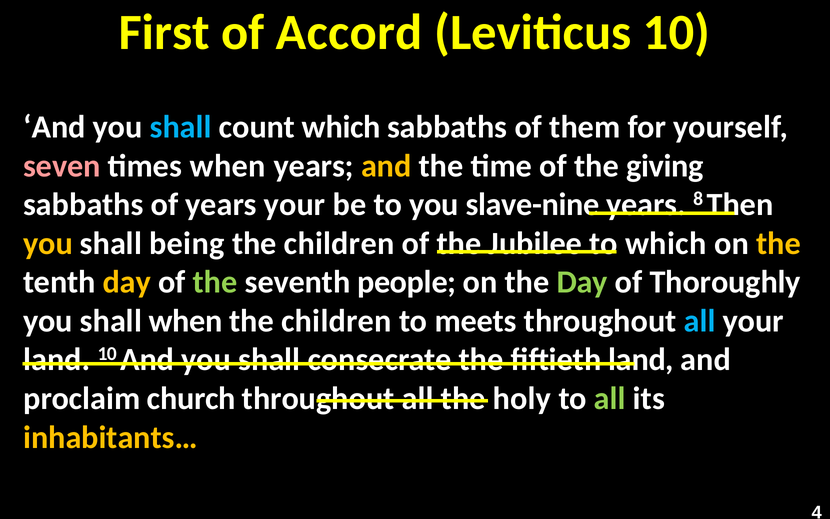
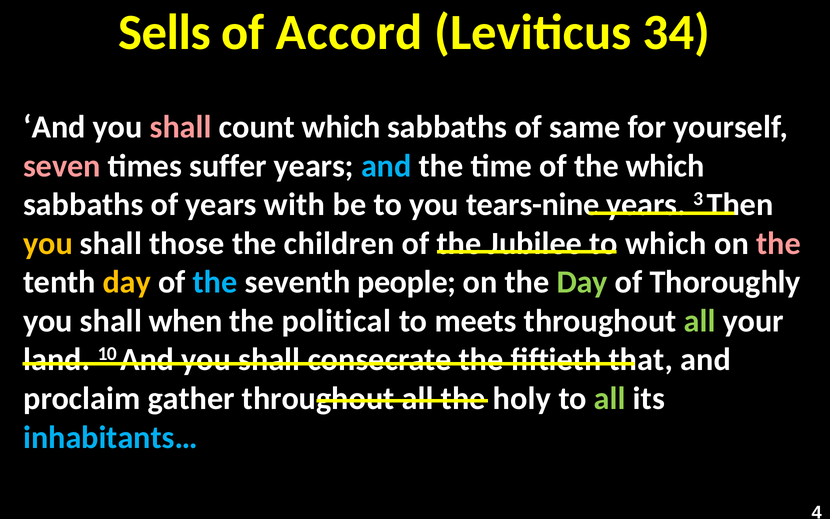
First: First -> Sells (164, 32)
Leviticus 10: 10 -> 34 (677, 32)
shall colour: light blue -> pink (181, 127)
them: them -> same (585, 127)
times when: when -> suffer (228, 166)
and colour: yellow -> light blue (386, 166)
the giving: giving -> which (665, 166)
years your: your -> with (294, 205)
slave-nine: slave-nine -> tears-nine (533, 205)
8: 8 -> 3 (698, 199)
being: being -> those (187, 243)
the colour: yellow -> pink (778, 243)
the colour: light green -> light blue (215, 282)
children: children -> political (336, 321)
all colour: light blue -> light green (700, 321)
land: land -> that (641, 360)
church: church -> gather (191, 398)
inhabitants… colour: yellow -> light blue (110, 437)
